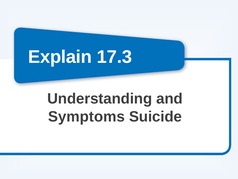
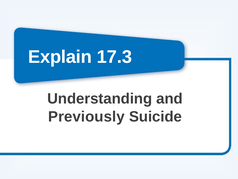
Symptoms: Symptoms -> Previously (86, 116)
